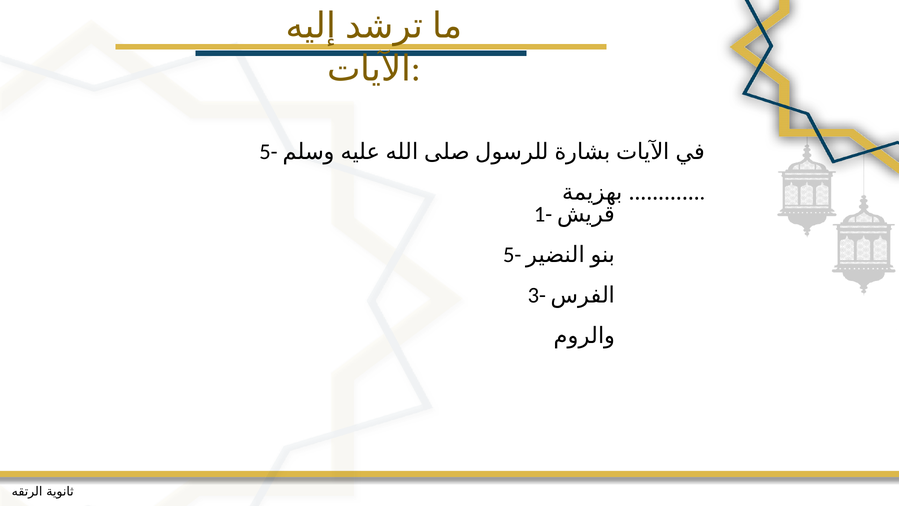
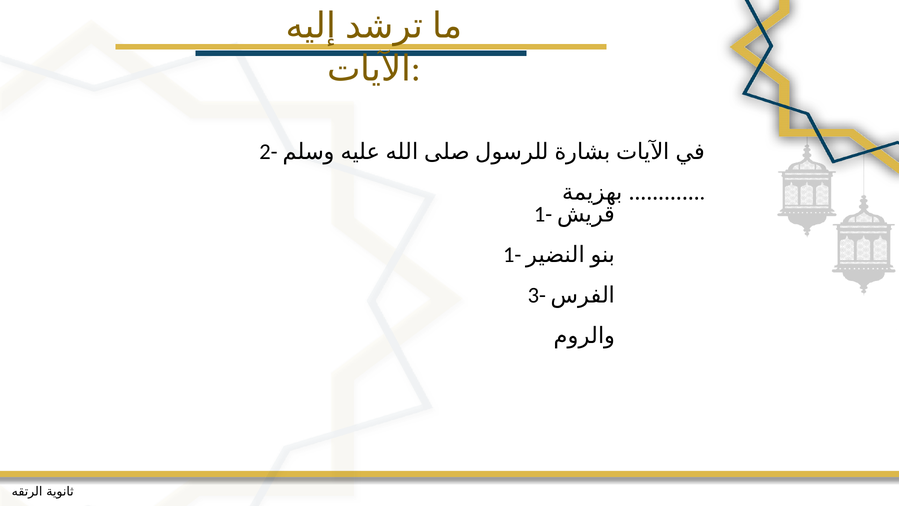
5-: 5- -> 2- (268, 152)
5-: 5- -> 1- (512, 255)
